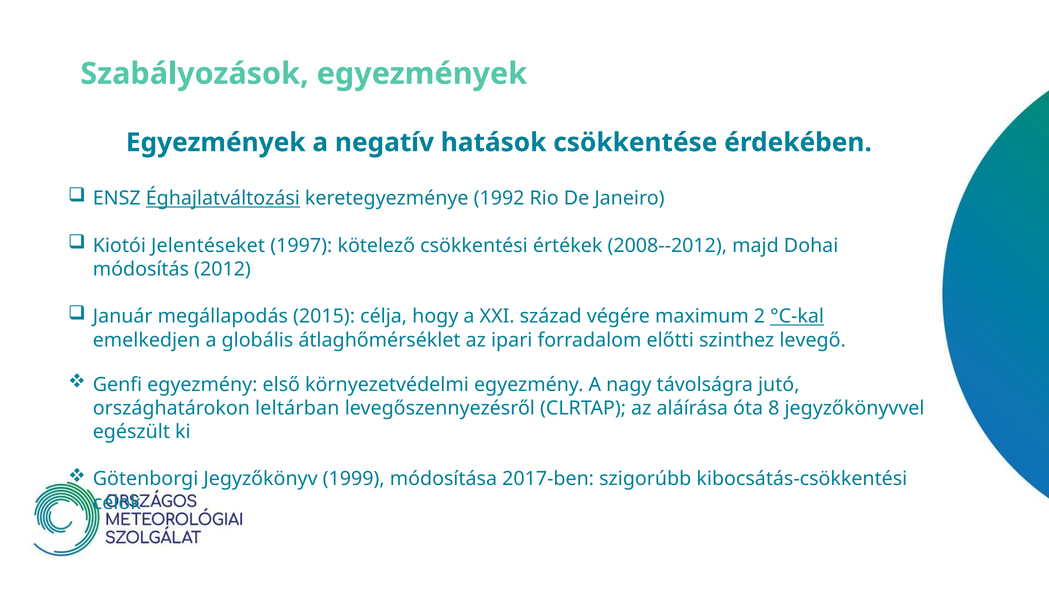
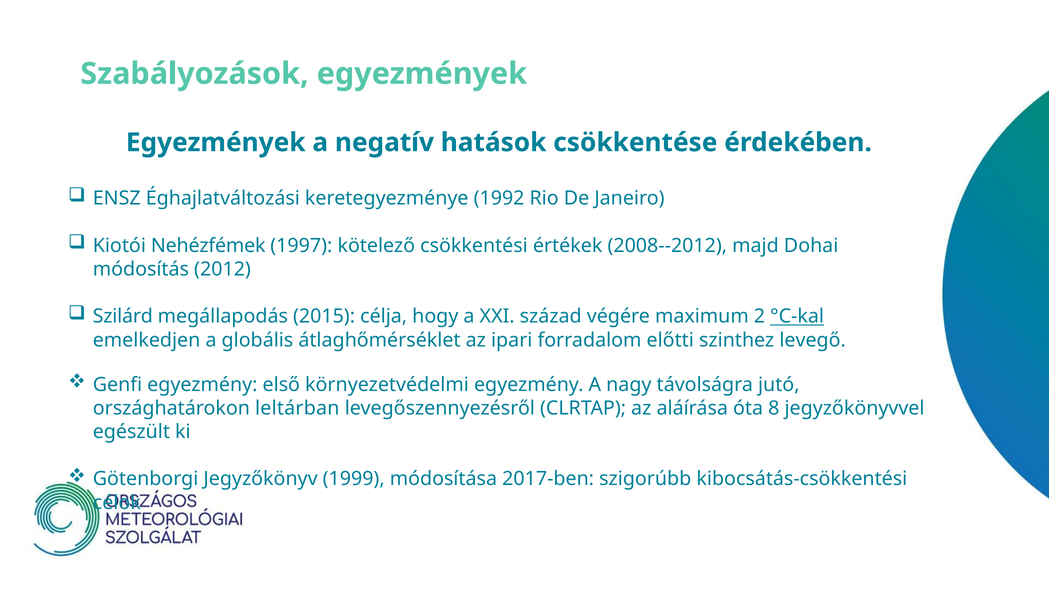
Éghajlatváltozási underline: present -> none (223, 198)
Jelentéseket: Jelentéseket -> Nehézfémek (208, 246)
Január: Január -> Szilárd (123, 316)
